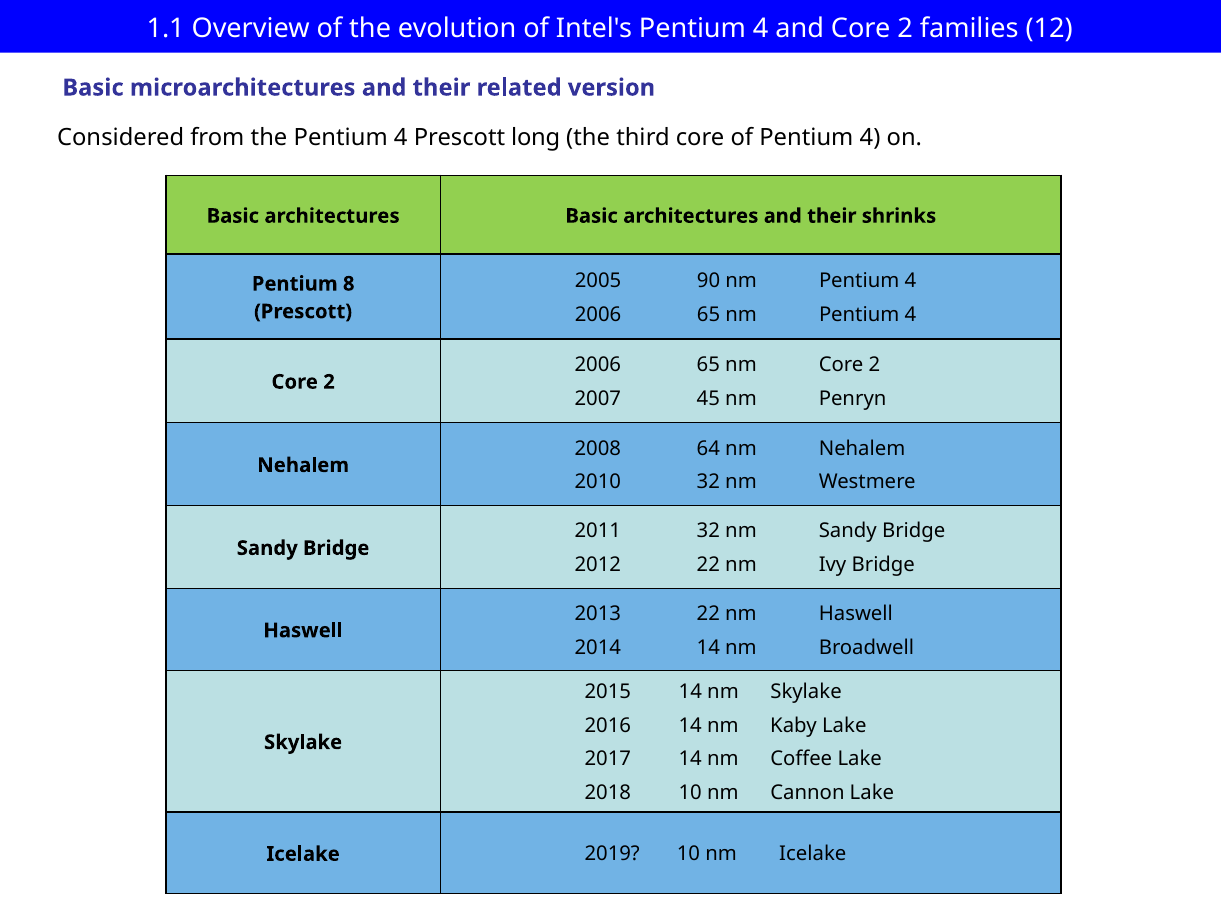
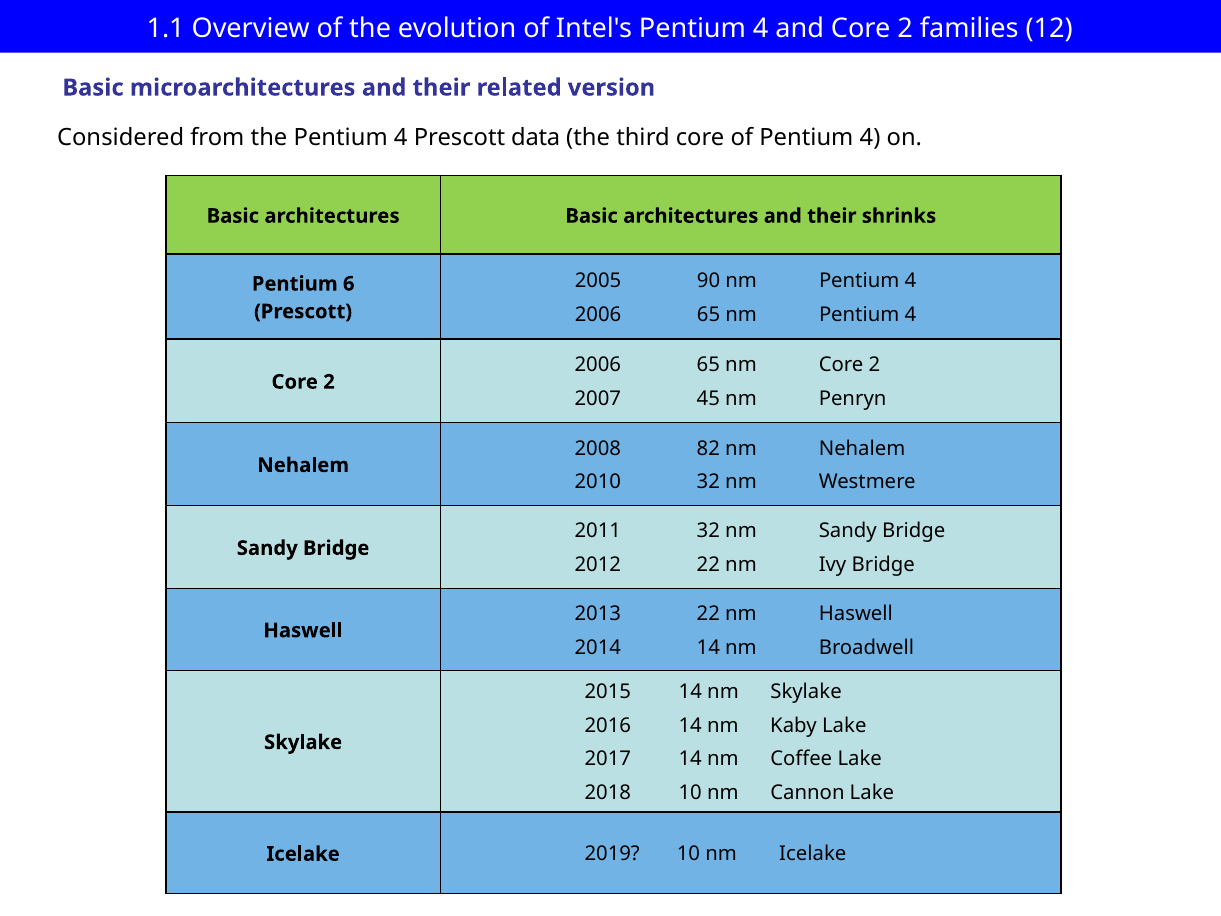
long: long -> data (536, 137)
8: 8 -> 6 (349, 284)
64: 64 -> 82 (708, 448)
